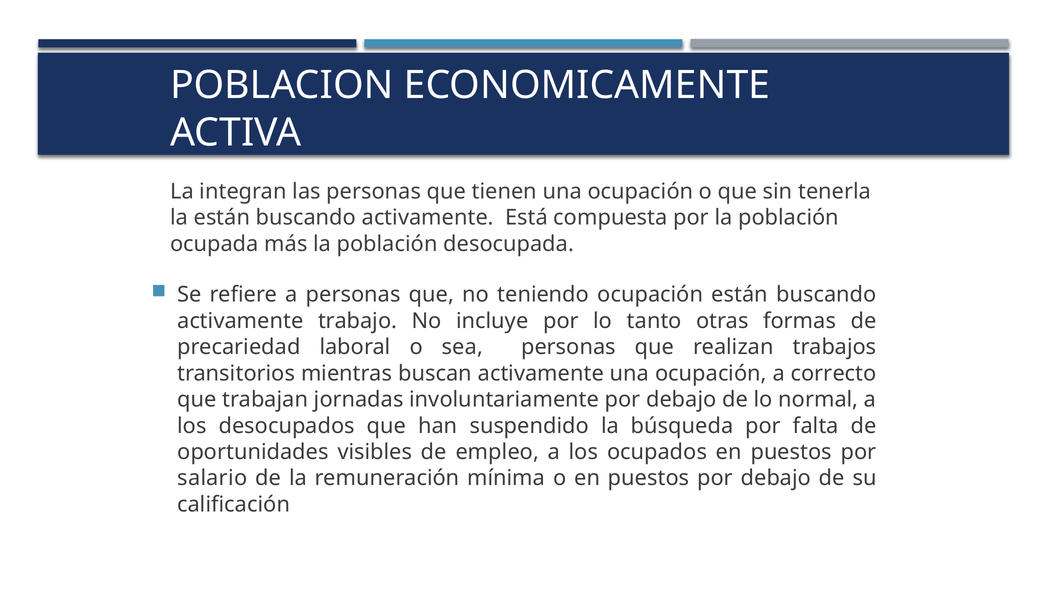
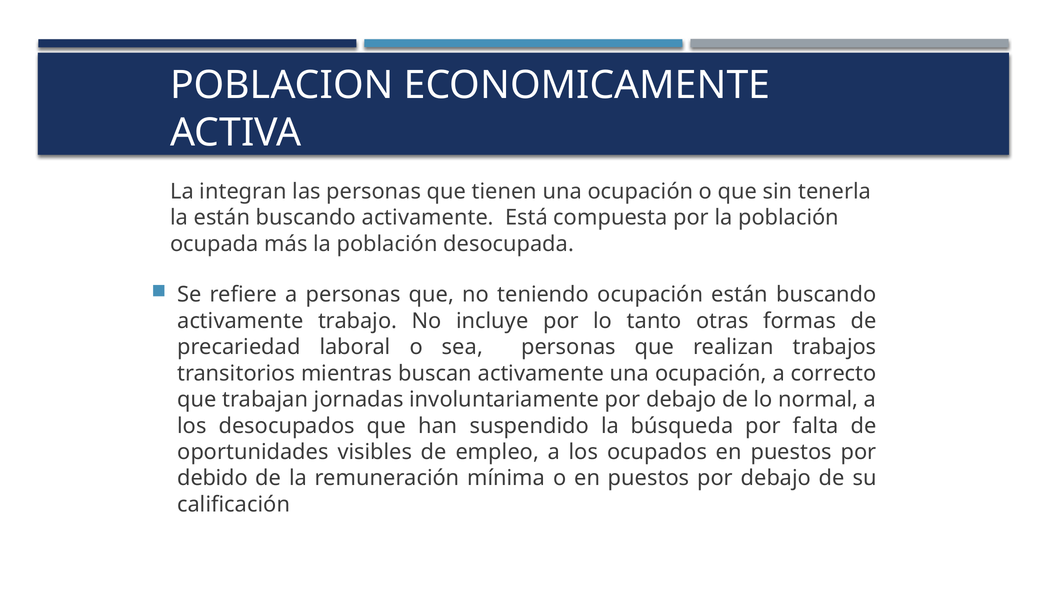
salario: salario -> debido (213, 478)
